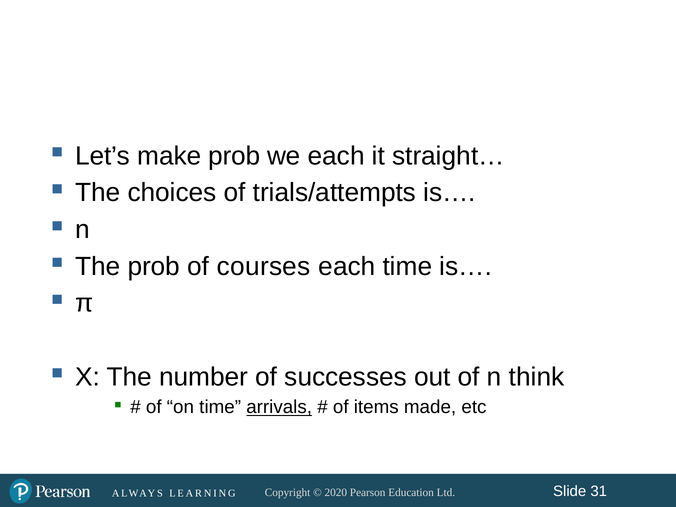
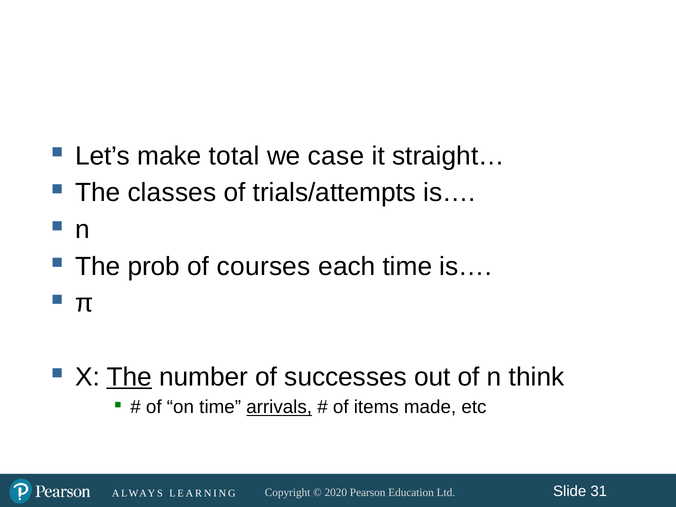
make prob: prob -> total (234, 156)
we each: each -> case (336, 156)
choices: choices -> classes (172, 193)
The underline: none -> present (129, 377)
